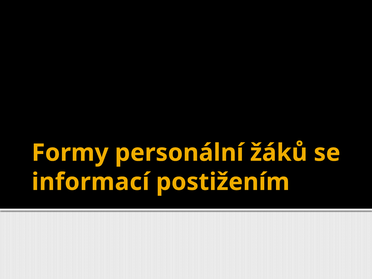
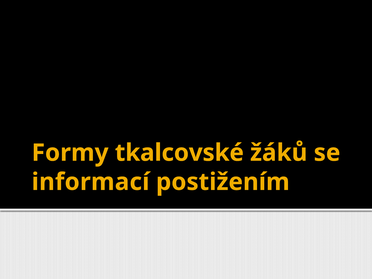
personální: personální -> tkalcovské (179, 153)
